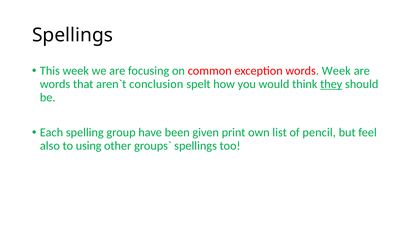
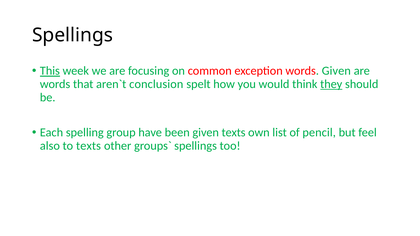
This underline: none -> present (50, 71)
words Week: Week -> Given (336, 71)
given print: print -> texts (234, 133)
to using: using -> texts (89, 146)
